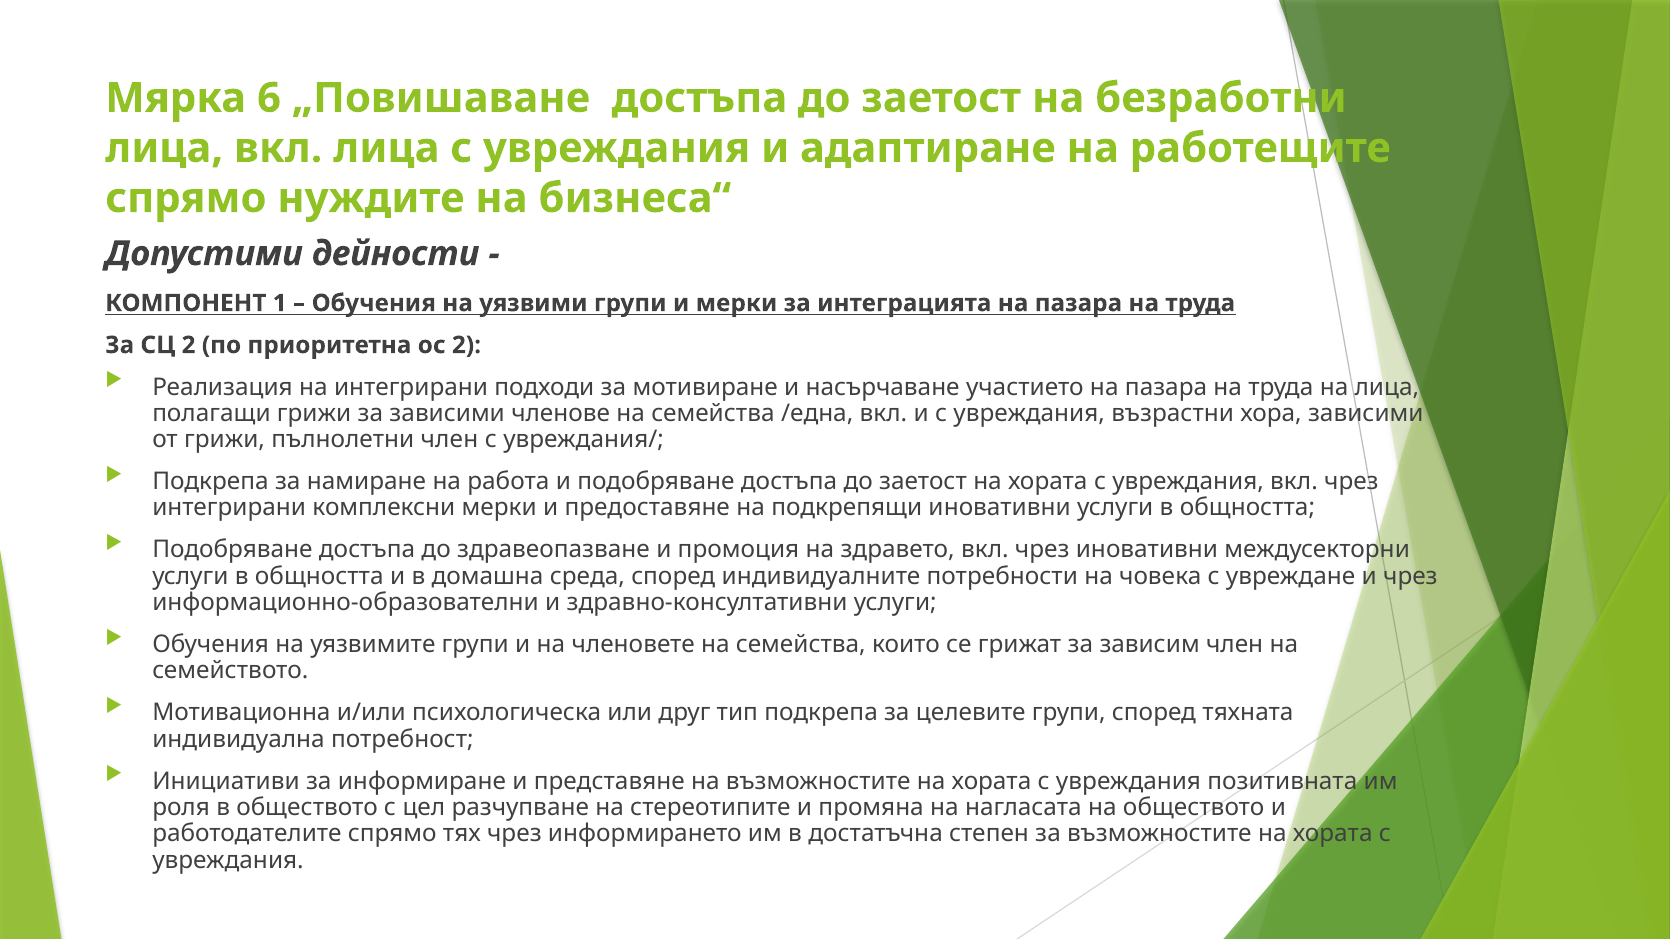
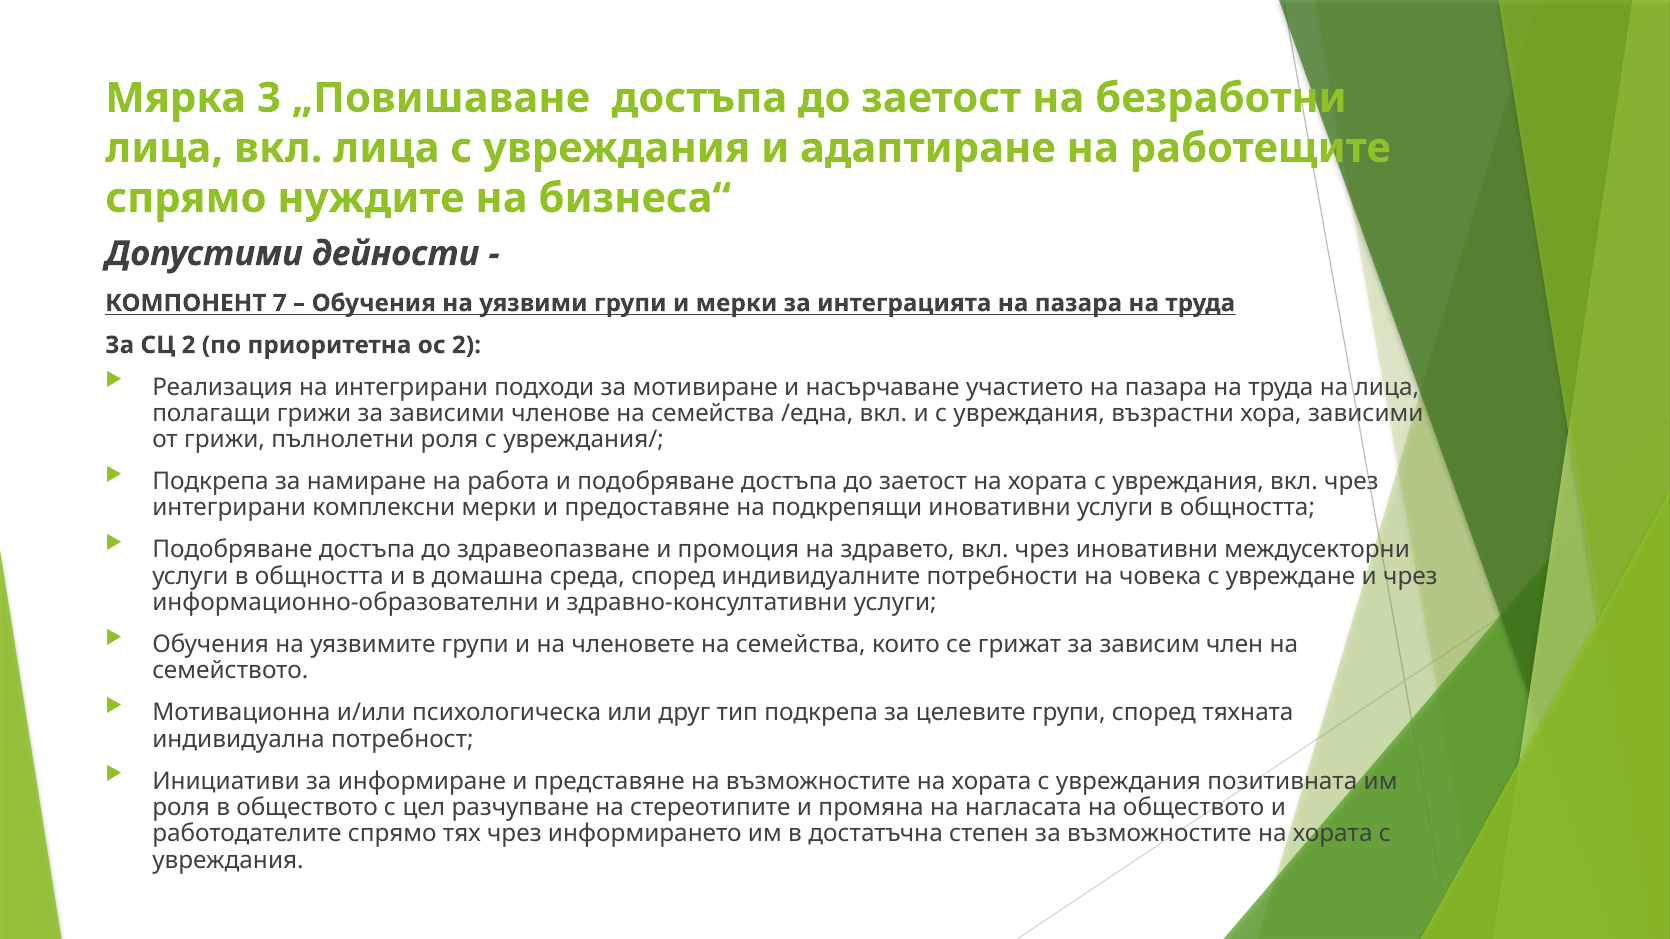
6: 6 -> 3 (269, 98)
1: 1 -> 7 (280, 303)
пълнолетни член: член -> роля (449, 440)
